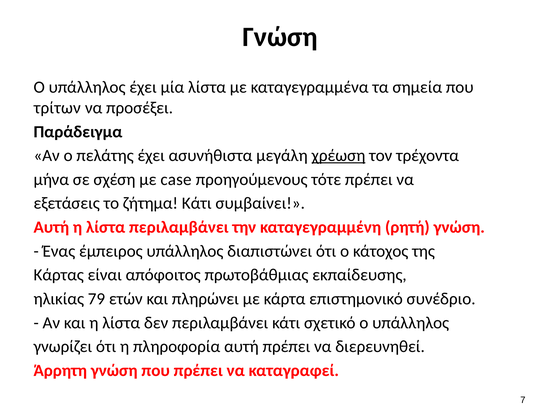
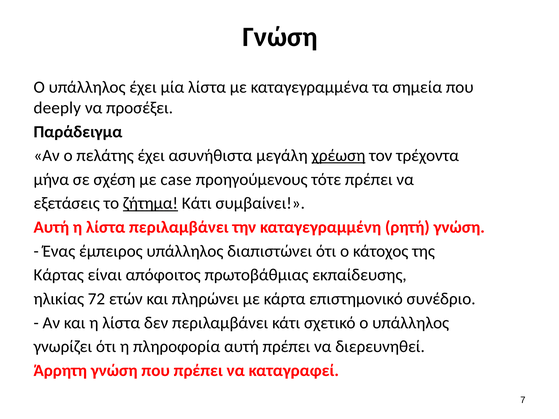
τρίτων: τρίτων -> deeply (57, 108)
ζήτημα underline: none -> present (150, 203)
79: 79 -> 72 (96, 299)
